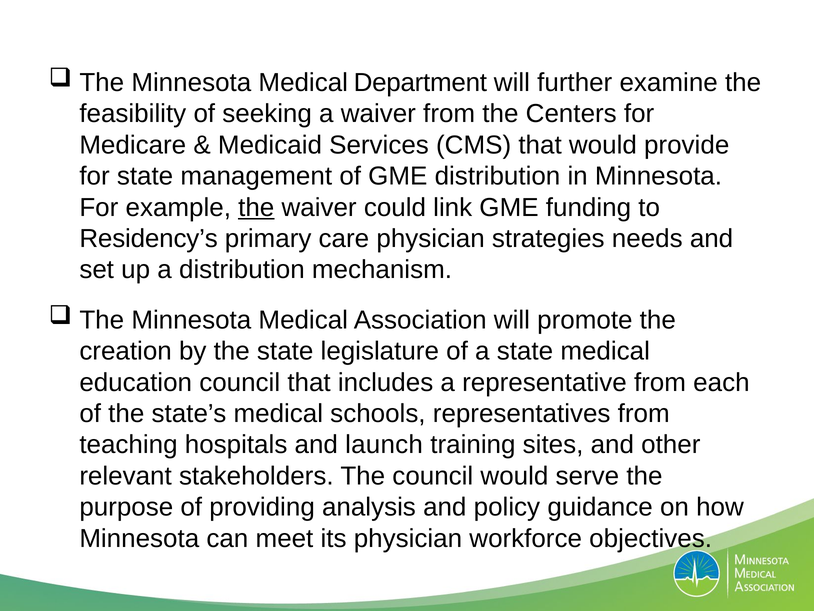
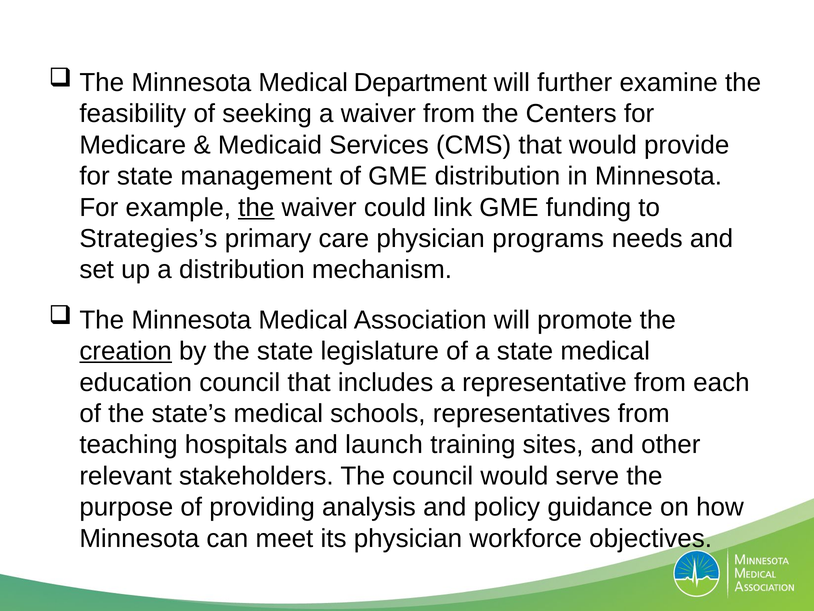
Residency’s: Residency’s -> Strategies’s (148, 238)
strategies: strategies -> programs (548, 238)
creation underline: none -> present (126, 351)
